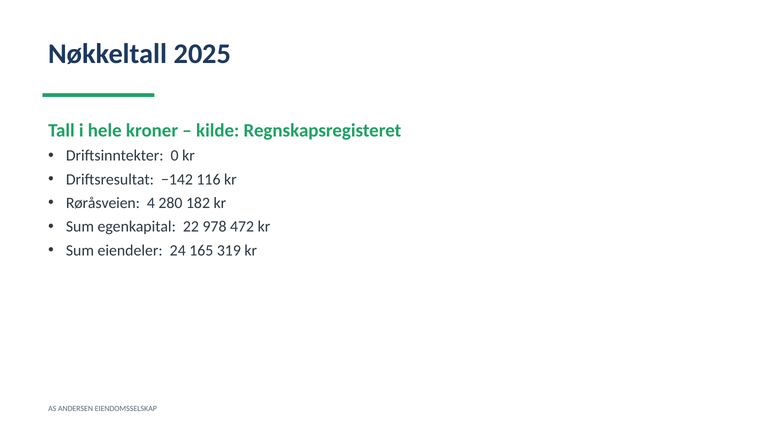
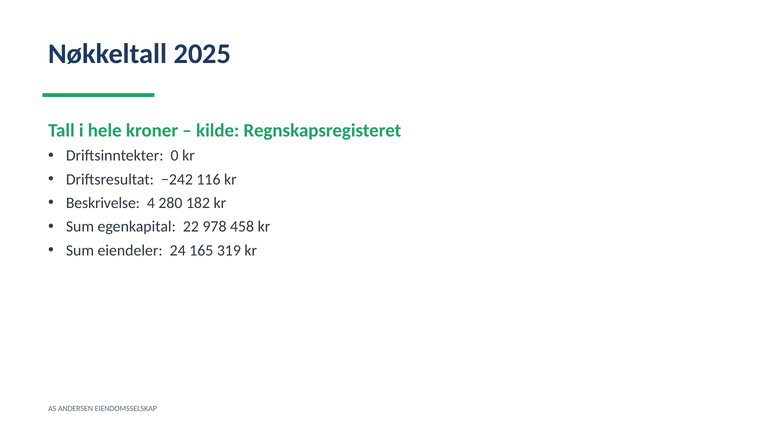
−142: −142 -> −242 (177, 179)
Røråsveien: Røråsveien -> Beskrivelse (103, 203)
472: 472 -> 458 (242, 227)
